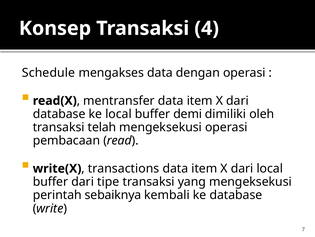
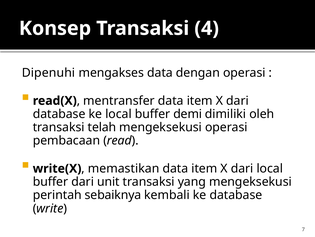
Schedule: Schedule -> Dipenuhi (48, 73)
transactions: transactions -> memastikan (124, 168)
tipe: tipe -> unit (108, 181)
